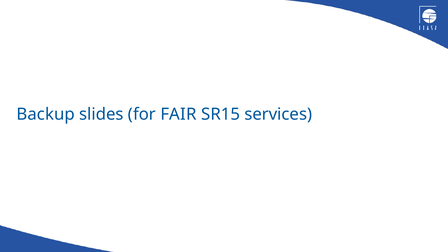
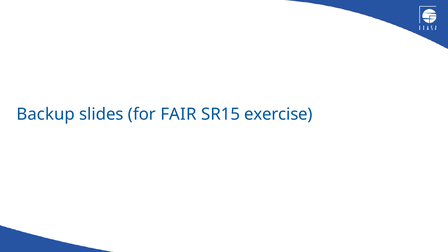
services: services -> exercise (278, 114)
